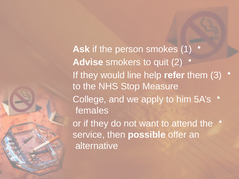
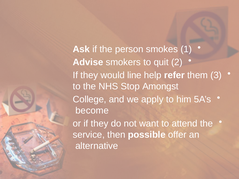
Measure: Measure -> Amongst (160, 86)
females: females -> become (92, 111)
